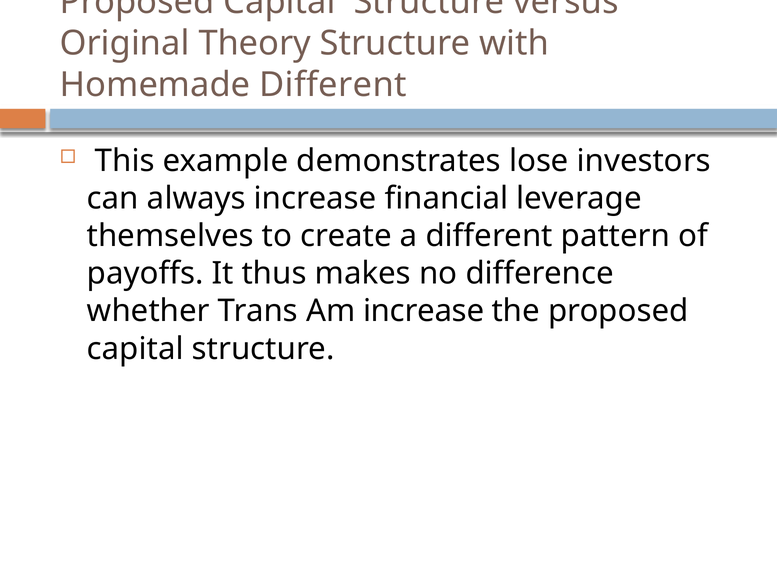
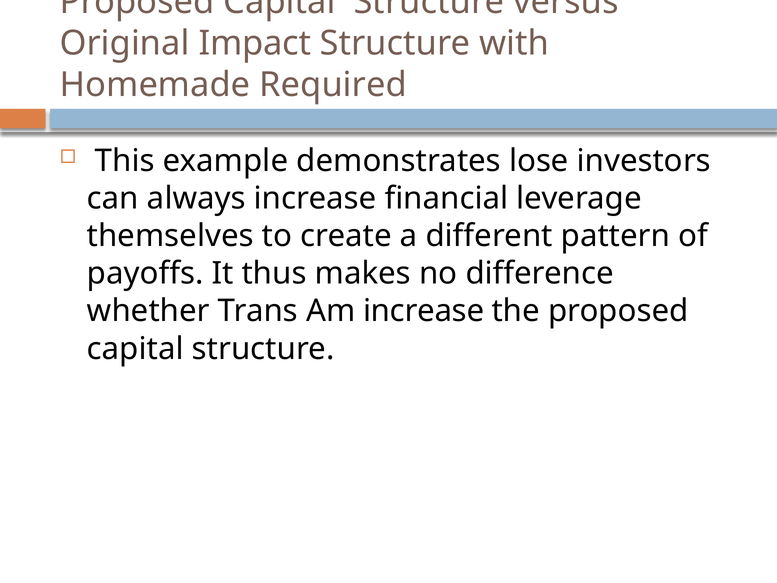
Theory: Theory -> Impact (255, 43)
Homemade Different: Different -> Required (333, 85)
